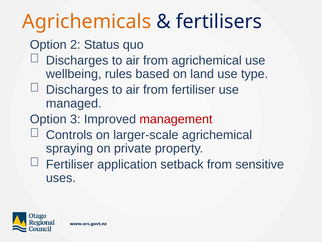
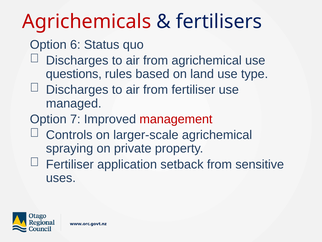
Agrichemicals colour: orange -> red (87, 21)
2: 2 -> 6 (75, 45)
wellbeing: wellbeing -> questions (74, 74)
3: 3 -> 7 (75, 119)
